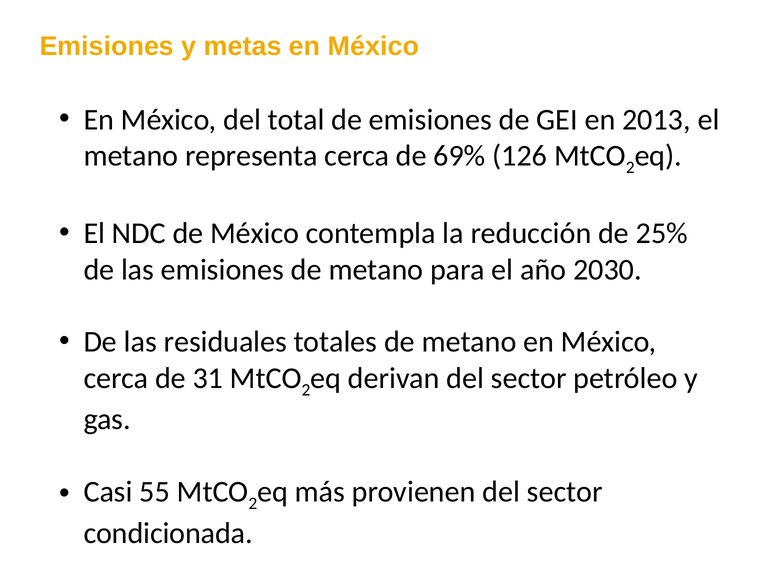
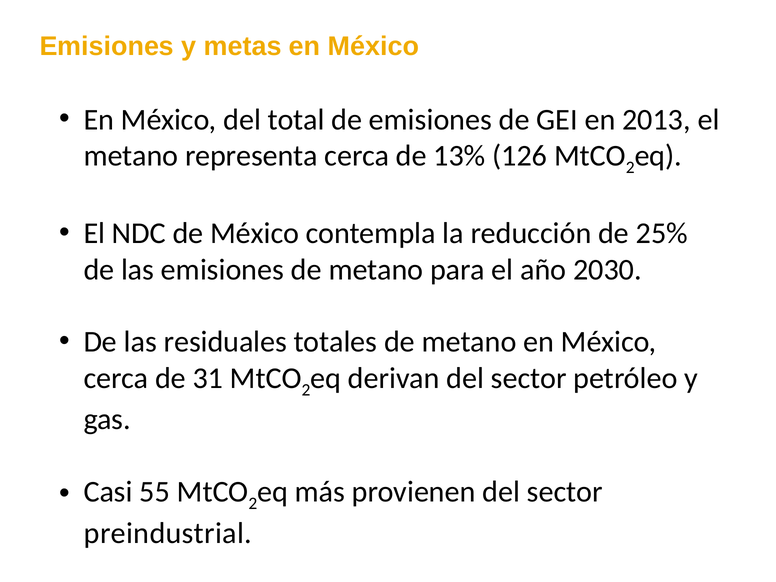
69%: 69% -> 13% (459, 156)
condicionada: condicionada -> preindustrial (168, 533)
